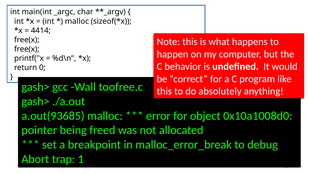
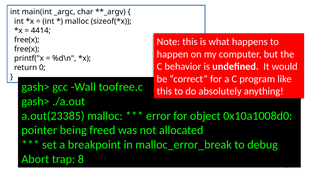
a.out(93685: a.out(93685 -> a.out(23385 (53, 116)
1: 1 -> 8 (81, 159)
